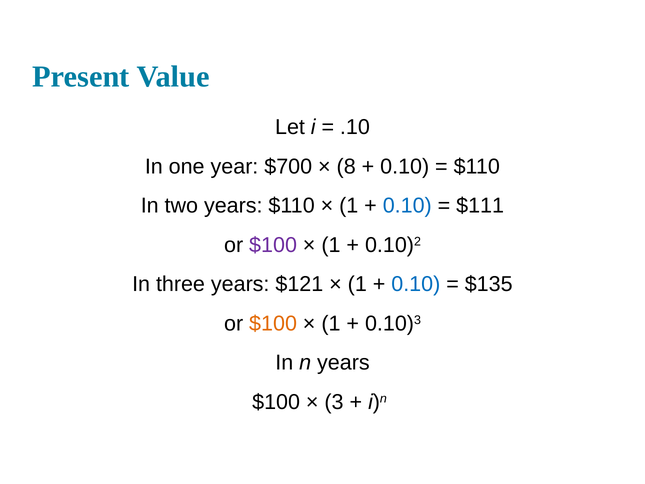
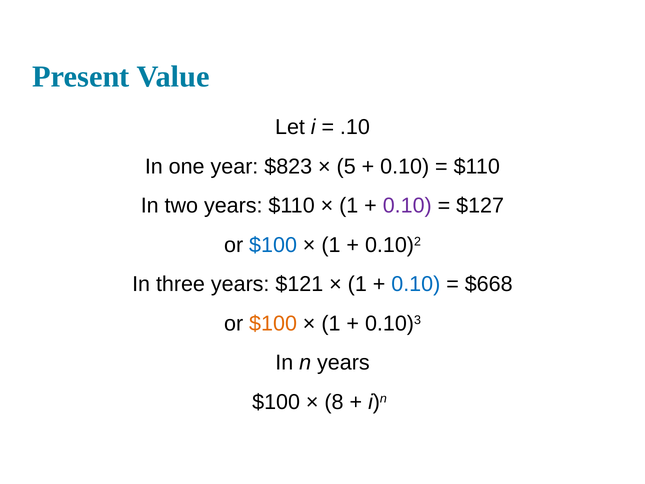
$700: $700 -> $823 (288, 167)
8: 8 -> 5 (346, 167)
0.10 colour: blue -> purple (407, 206)
$111: $111 -> $127 (480, 206)
$100 colour: purple -> blue (273, 245)
$135: $135 -> $668 (489, 284)
3: 3 -> 8 (334, 402)
